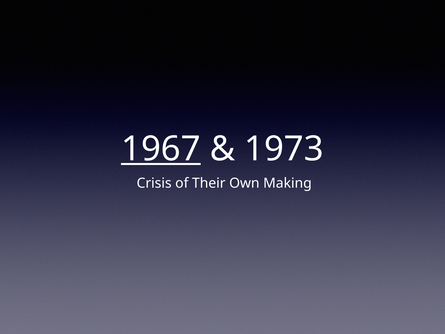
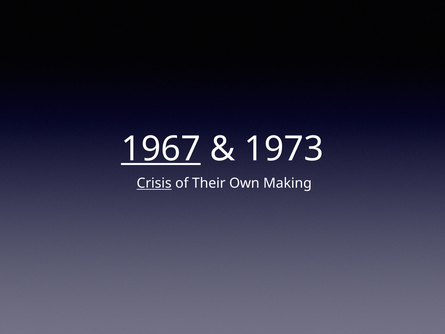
Crisis underline: none -> present (154, 183)
